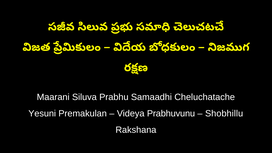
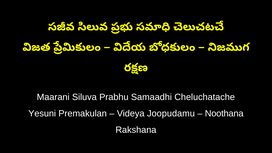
Prabhuvunu: Prabhuvunu -> Joopudamu (171, 114)
Shobhillu: Shobhillu -> Noothana (224, 114)
